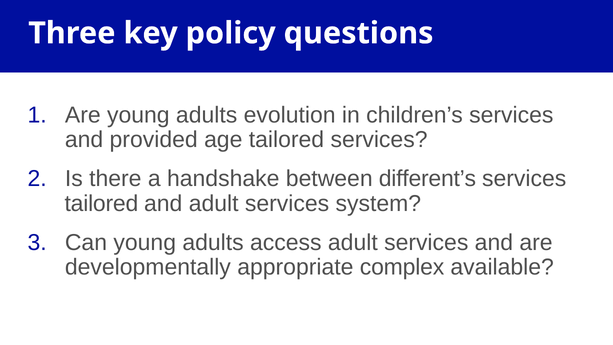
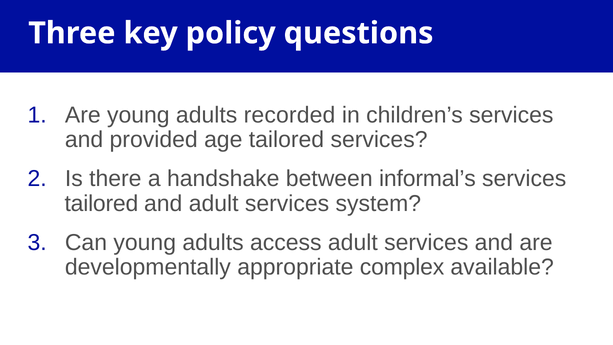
evolution: evolution -> recorded (290, 115)
different’s: different’s -> informal’s (427, 179)
